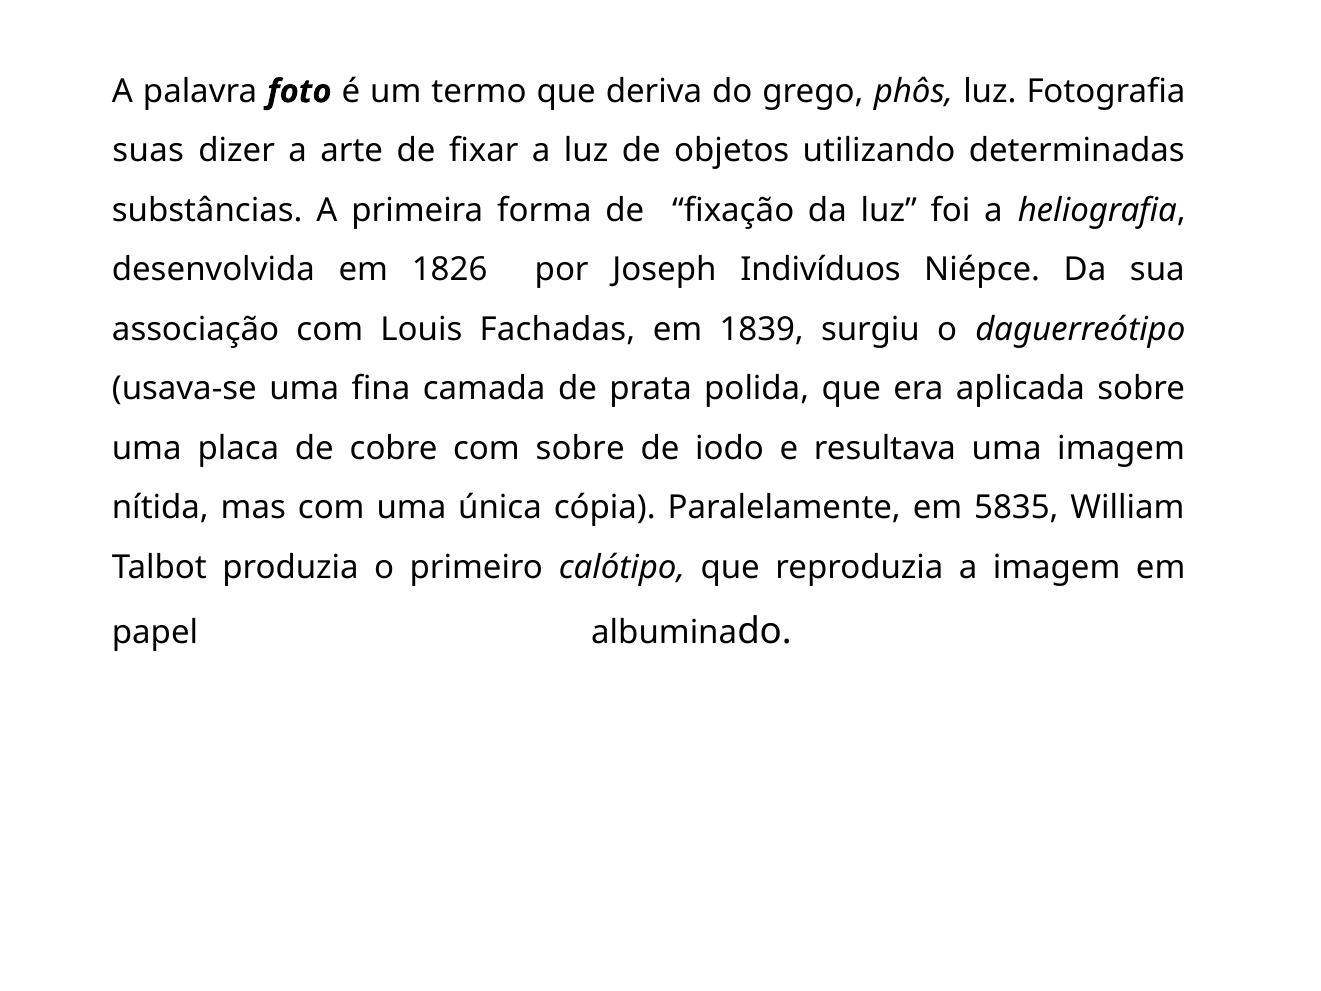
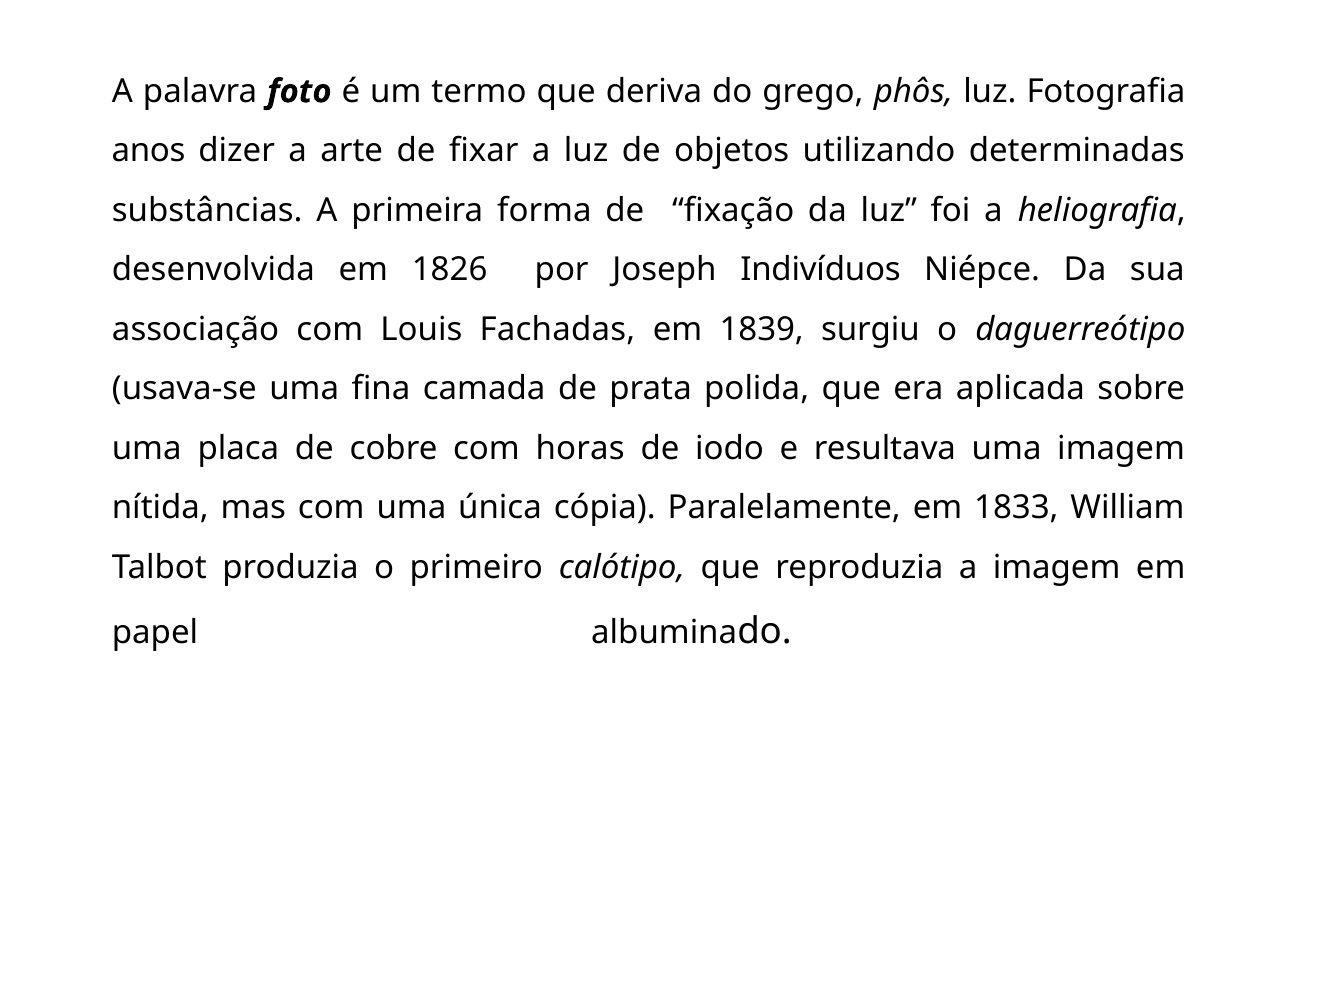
suas: suas -> anos (149, 151)
com sobre: sobre -> horas (580, 448)
5835: 5835 -> 1833 (1016, 508)
